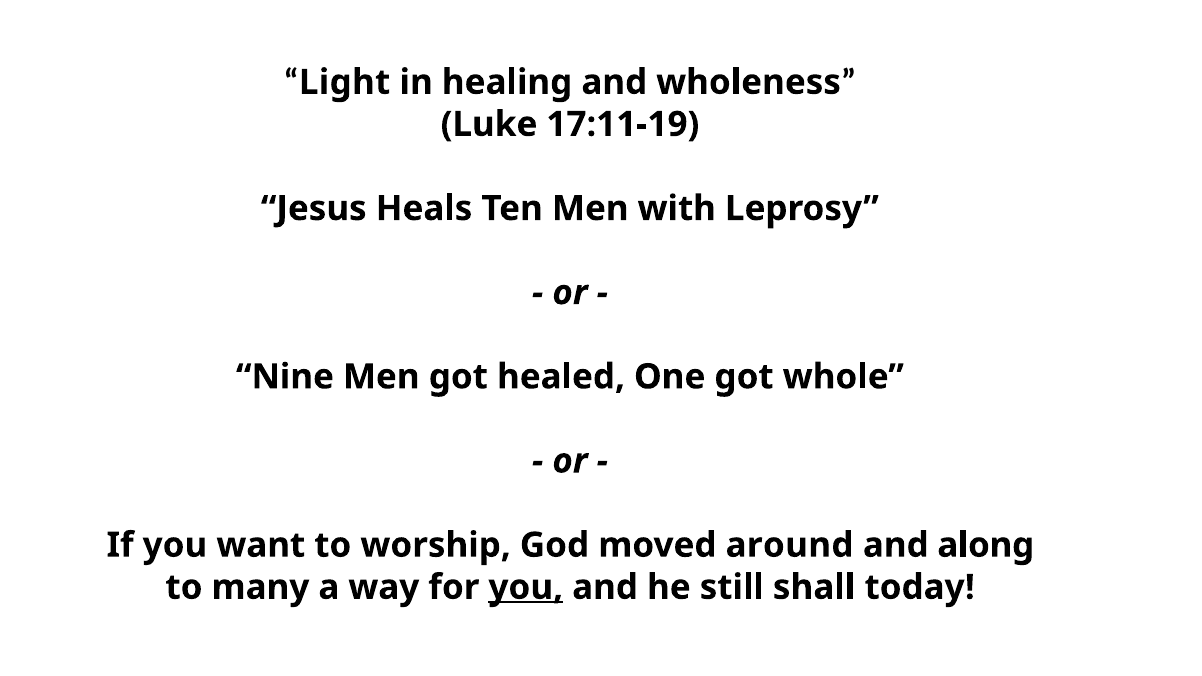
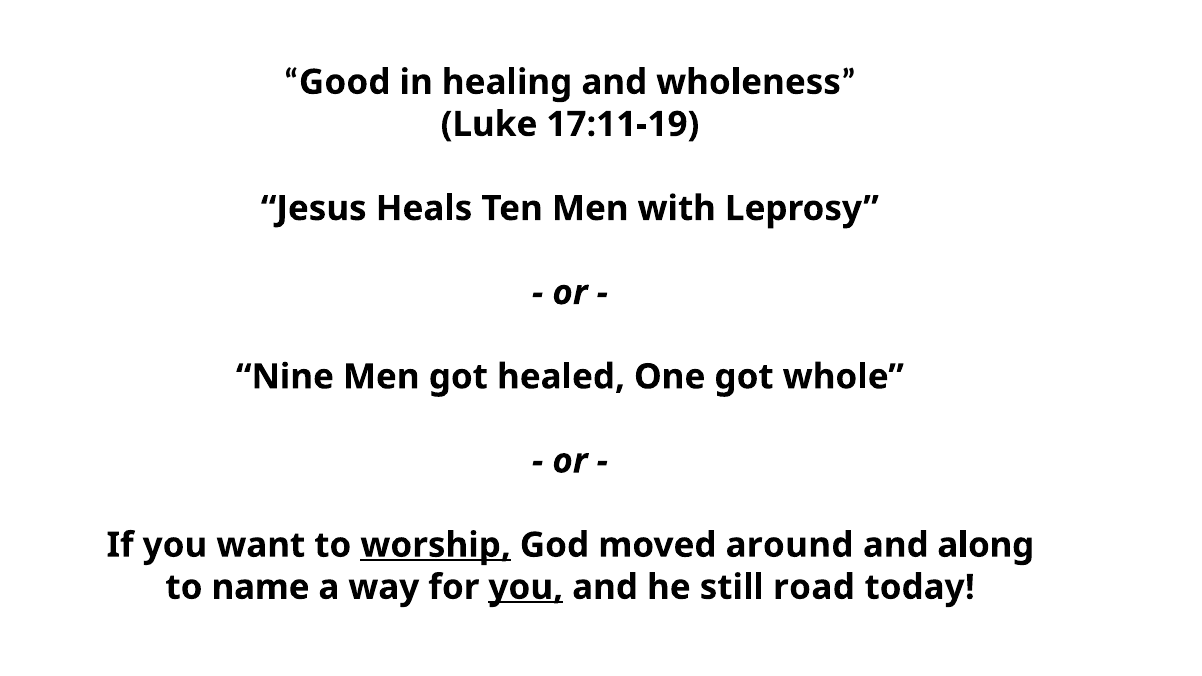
Light: Light -> Good (345, 82)
worship underline: none -> present (436, 545)
many: many -> name (261, 587)
shall: shall -> road (814, 587)
